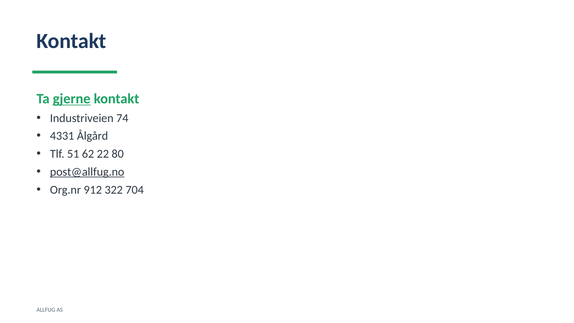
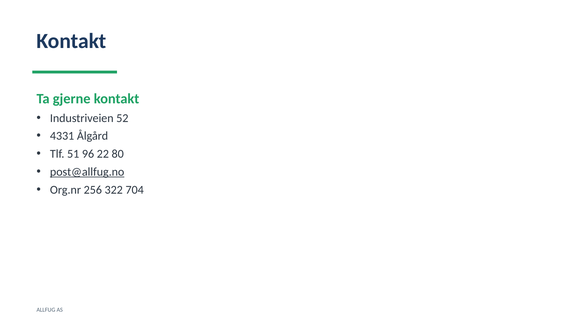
gjerne underline: present -> none (72, 99)
74: 74 -> 52 (122, 118)
62: 62 -> 96 (88, 154)
912: 912 -> 256 (93, 190)
